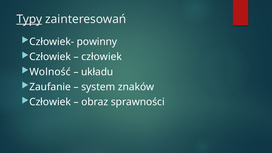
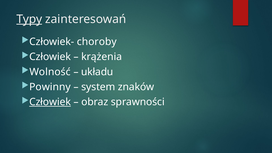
powinny: powinny -> choroby (97, 42)
człowiek: człowiek -> krążenia (102, 57)
Zaufanie: Zaufanie -> Powinny (50, 87)
Człowiek underline: none -> present (50, 102)
